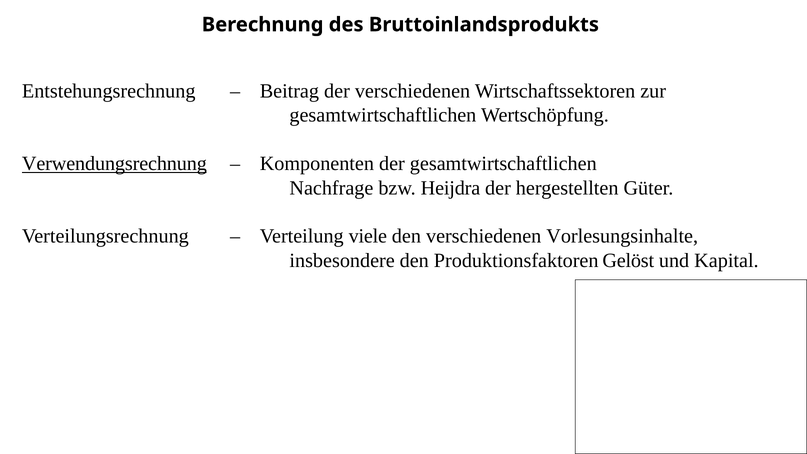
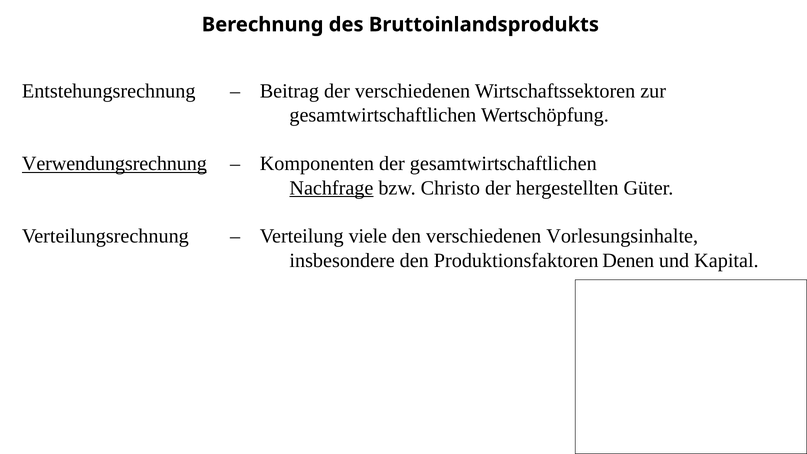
Nachfrage underline: none -> present (331, 188)
Heijdra: Heijdra -> Christo (450, 188)
Gelöst: Gelöst -> Denen (628, 261)
